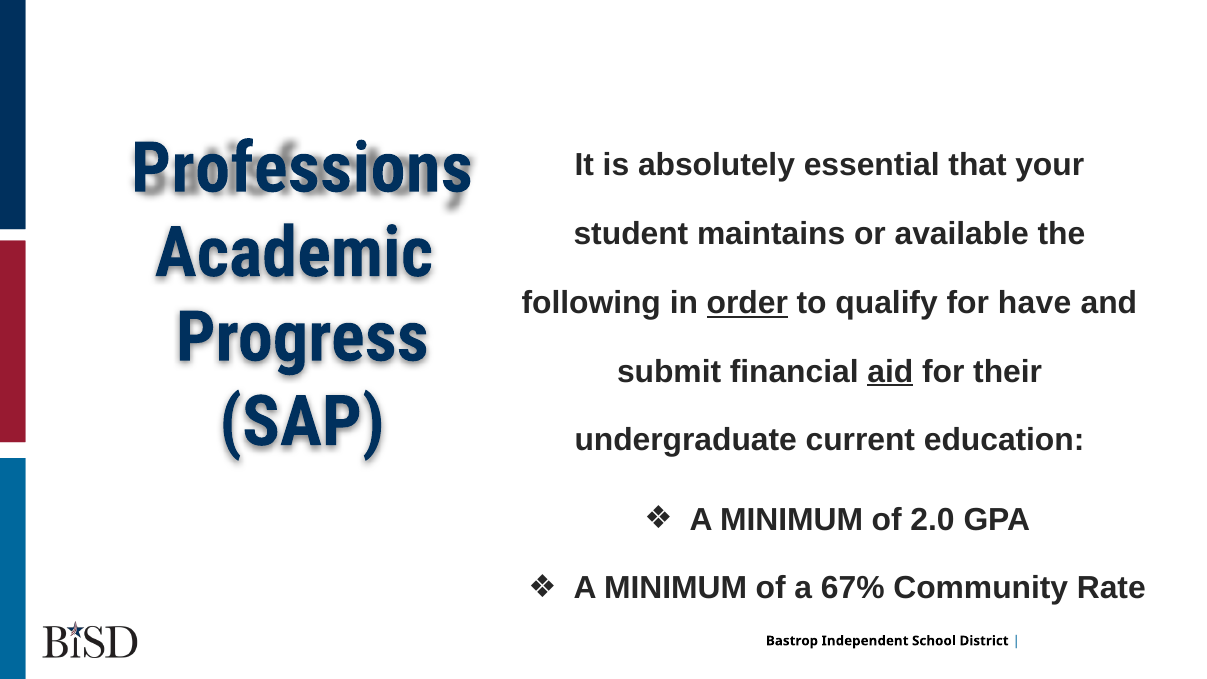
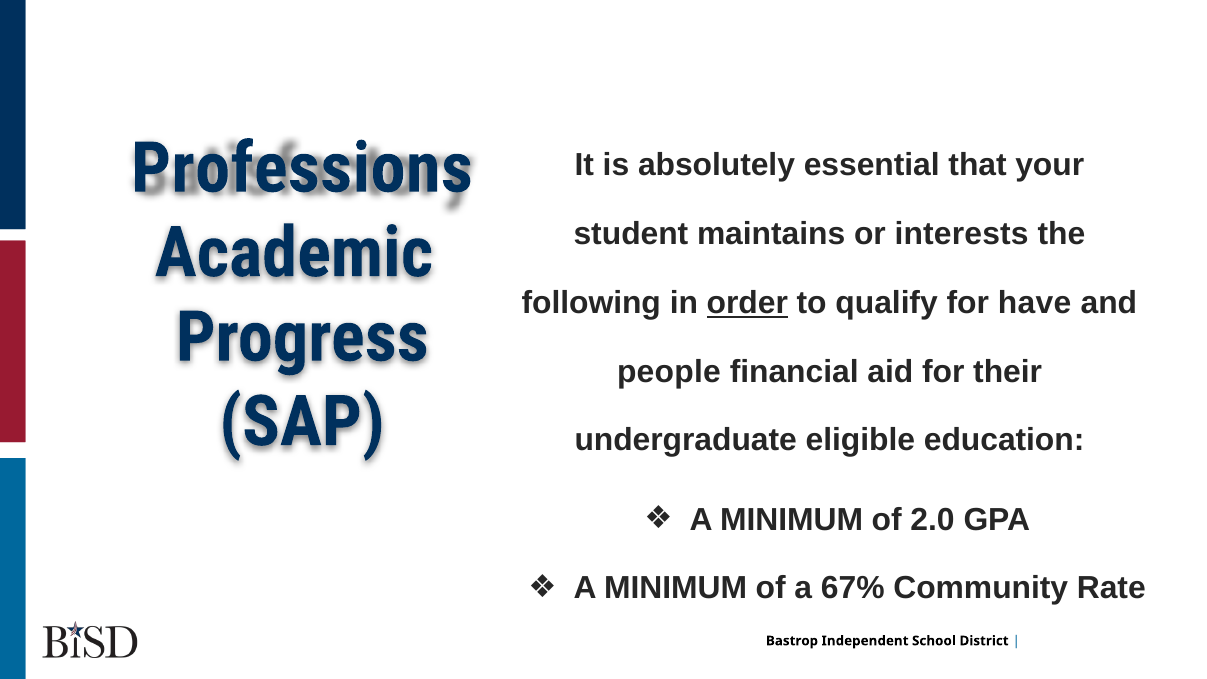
available: available -> interests (962, 234)
submit: submit -> people (669, 372)
aid underline: present -> none (890, 372)
current: current -> eligible (860, 440)
